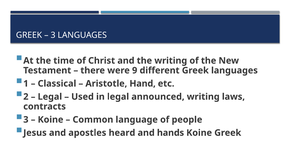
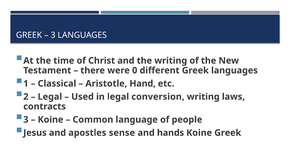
9: 9 -> 0 (135, 70)
announced: announced -> conversion (158, 97)
heard: heard -> sense (122, 133)
